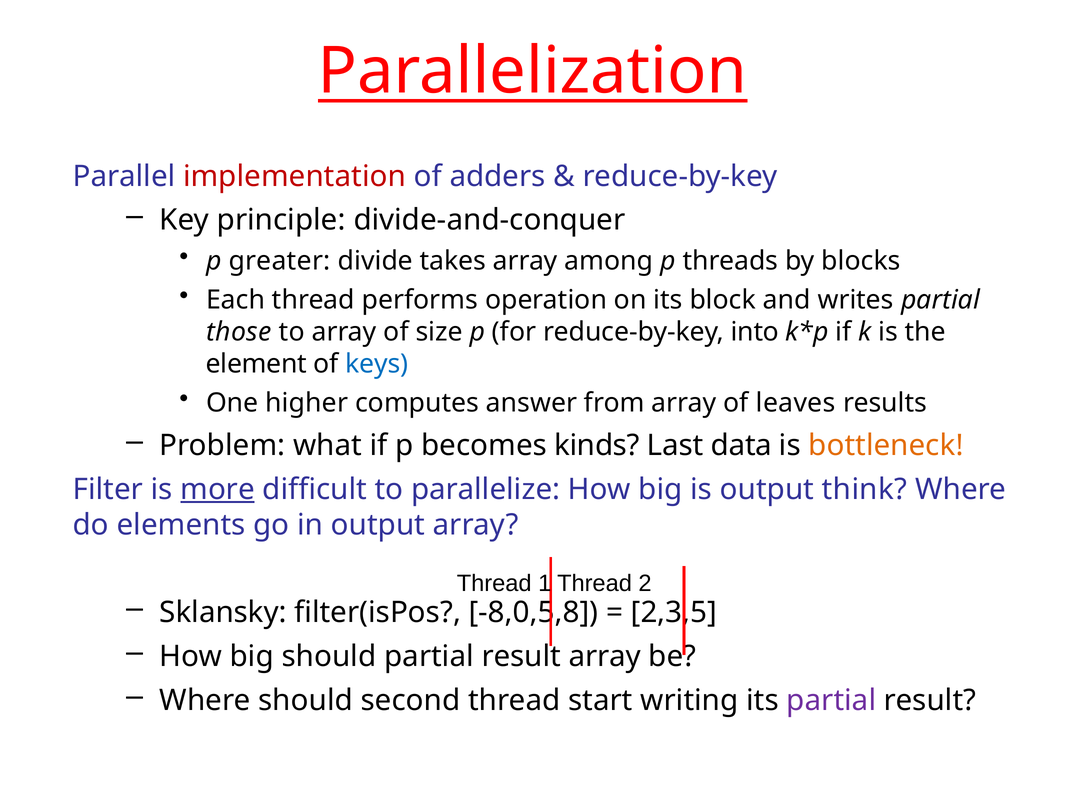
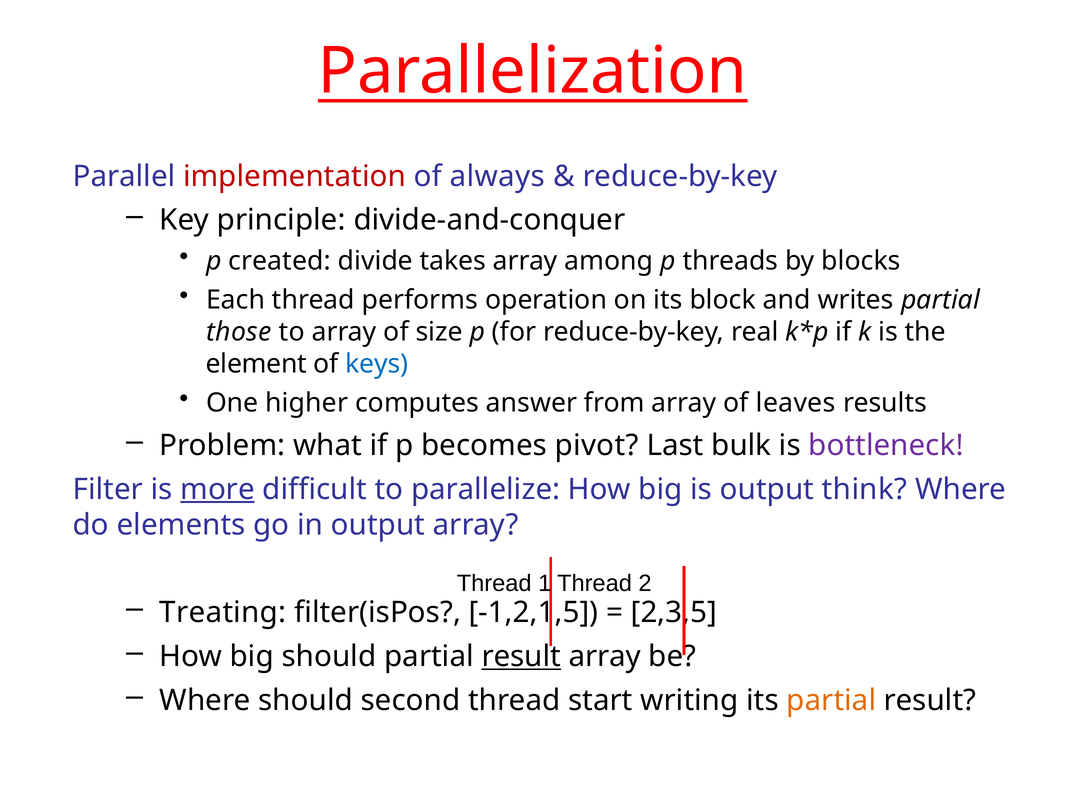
adders: adders -> always (497, 176)
greater: greater -> created (280, 261)
into: into -> real (755, 332)
kinds: kinds -> pivot (597, 445)
data: data -> bulk (741, 445)
bottleneck colour: orange -> purple (886, 445)
Sklansky: Sklansky -> Treating (223, 612)
-8,0,5,8: -8,0,5,8 -> -1,2,1,5 (533, 612)
result underline: none -> present (521, 656)
partial colour: purple -> orange (831, 700)
